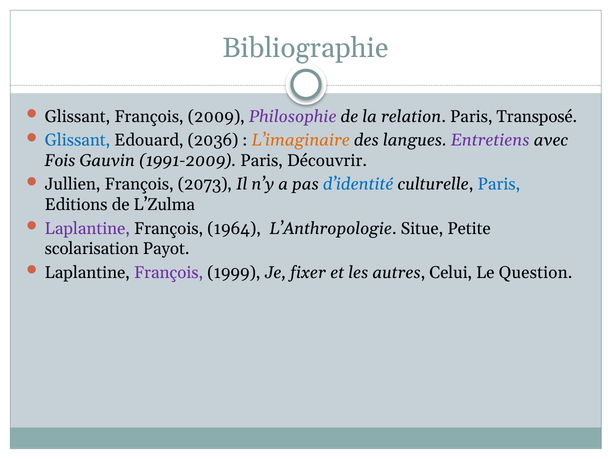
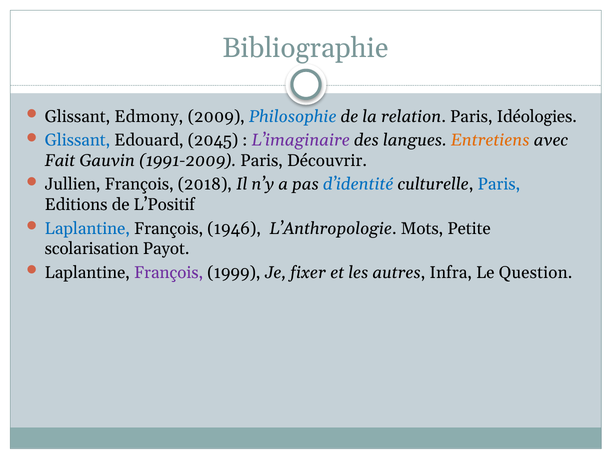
Glissant François: François -> Edmony (149, 117)
Philosophie colour: purple -> blue (293, 117)
Transposé: Transposé -> Idéologies (537, 117)
2036: 2036 -> 2045 (213, 140)
L’imaginaire colour: orange -> purple (301, 140)
Entretiens colour: purple -> orange (490, 140)
Fois: Fois -> Fait (60, 161)
2073: 2073 -> 2018 (205, 184)
L’Zulma: L’Zulma -> L’Positif (164, 205)
Laplantine colour: purple -> blue (87, 228)
1964: 1964 -> 1946 (234, 228)
Situe: Situe -> Mots (422, 228)
Celui: Celui -> Infra (451, 272)
